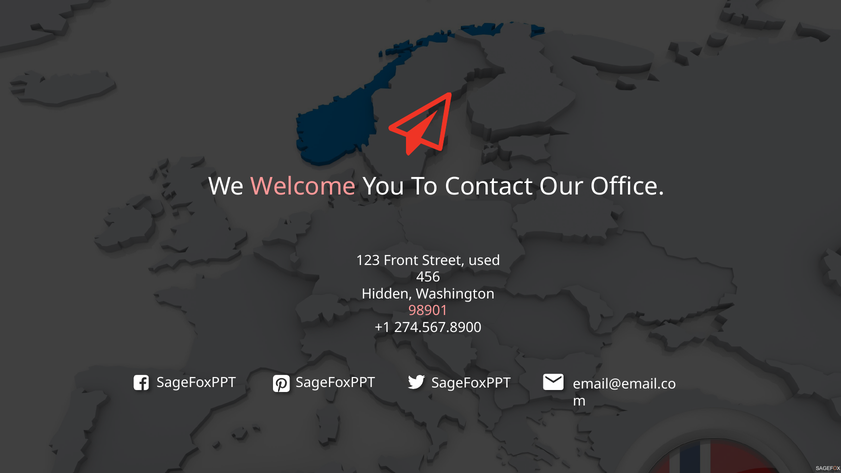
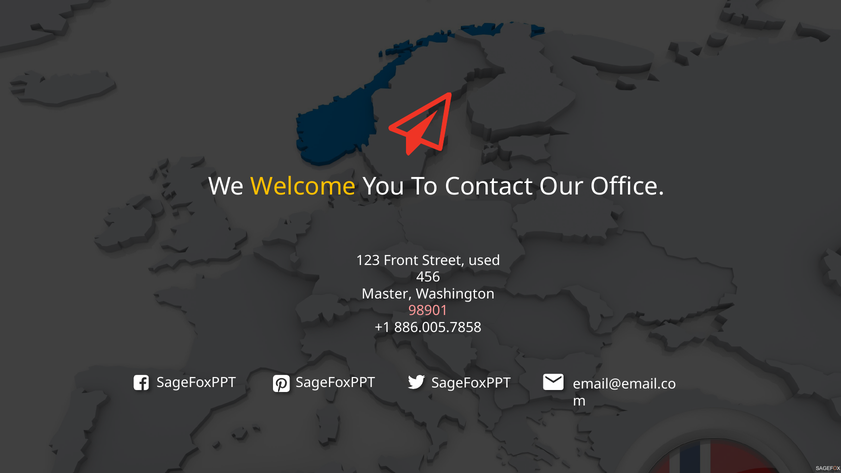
Welcome colour: pink -> yellow (303, 187)
Hidden: Hidden -> Master (387, 294)
274.567.8900: 274.567.8900 -> 886.005.7858 (438, 328)
